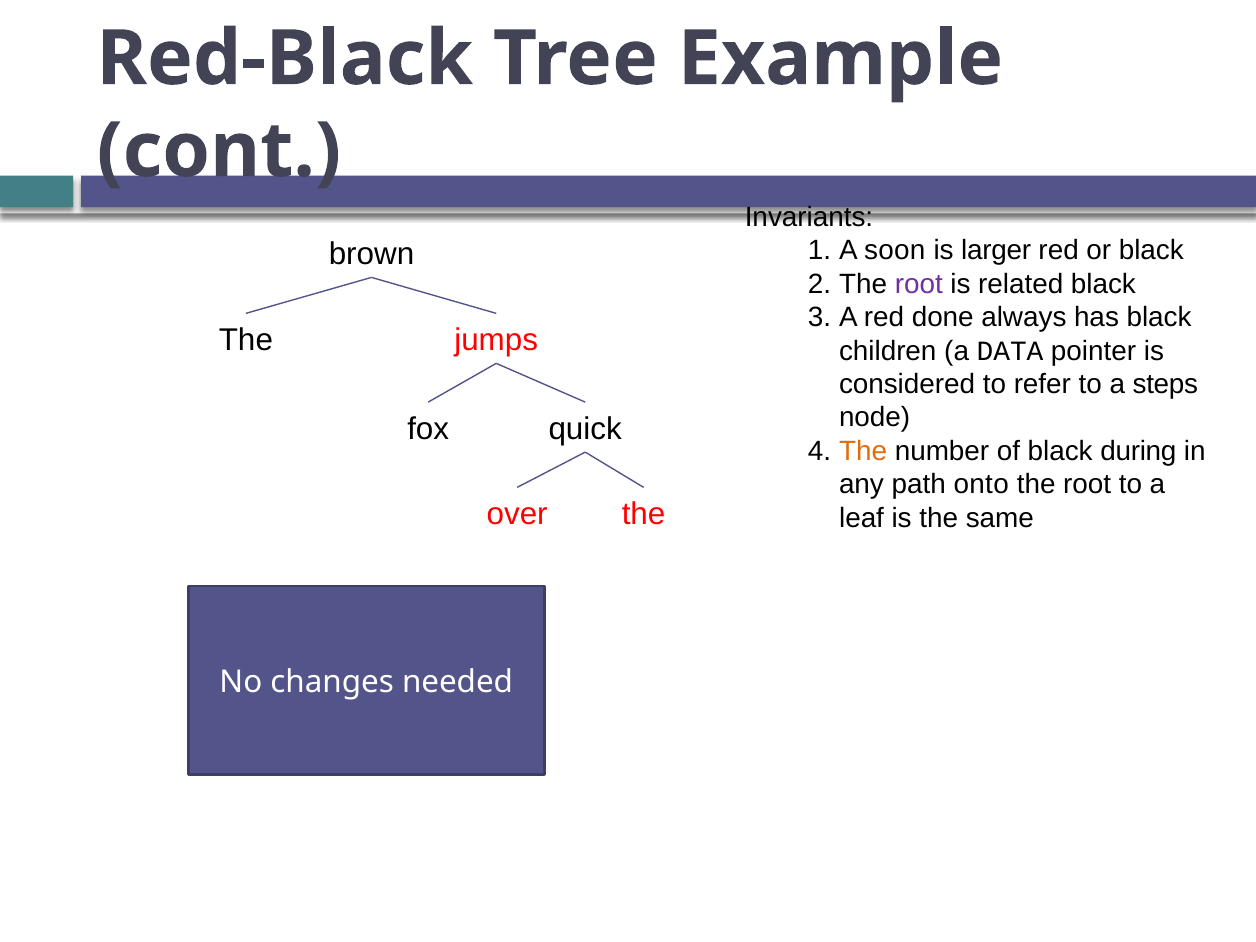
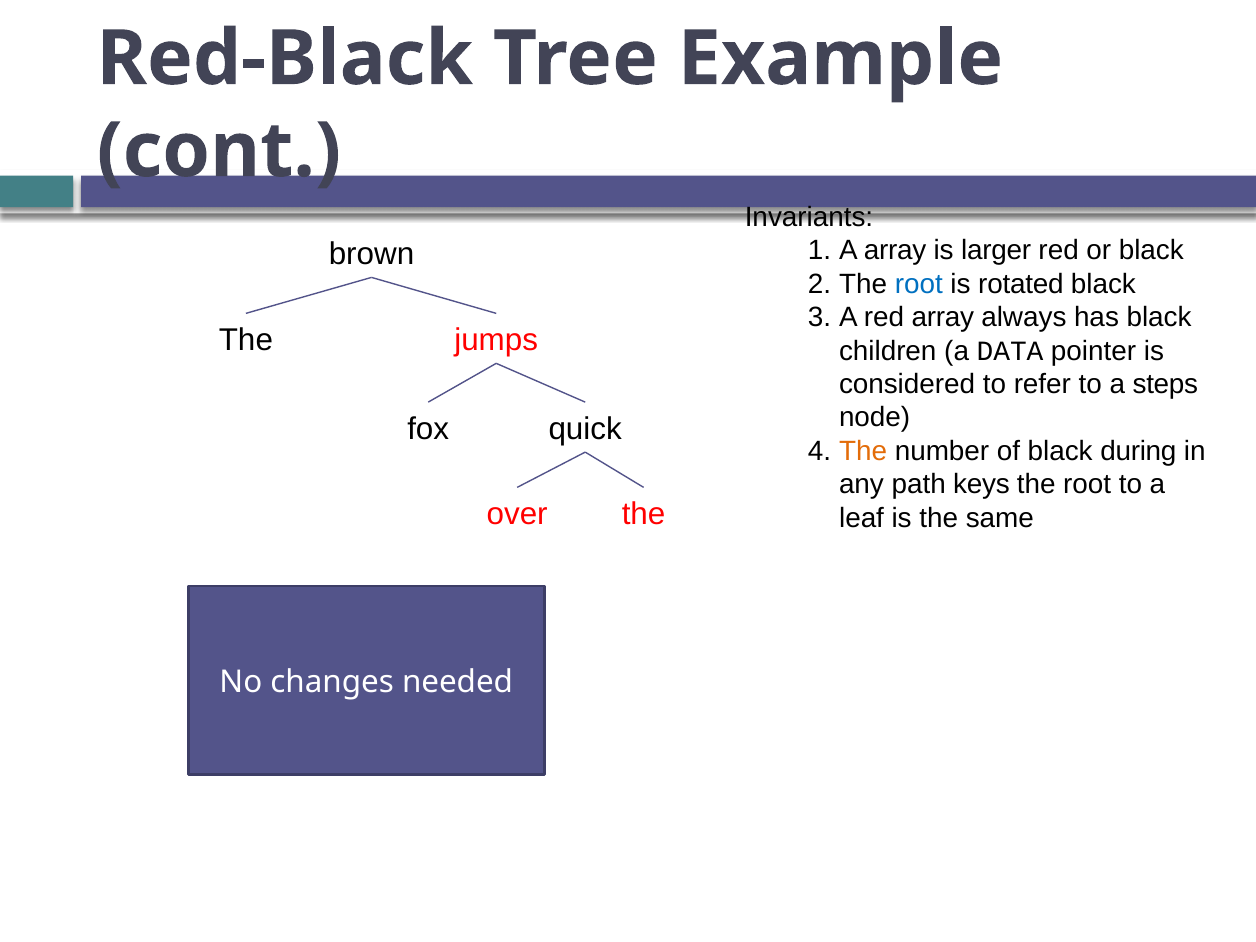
A soon: soon -> array (895, 250)
root colour: purple -> blue (919, 284)
related: related -> rotated (1021, 284)
red done: done -> array (943, 317)
onto: onto -> keys (981, 485)
